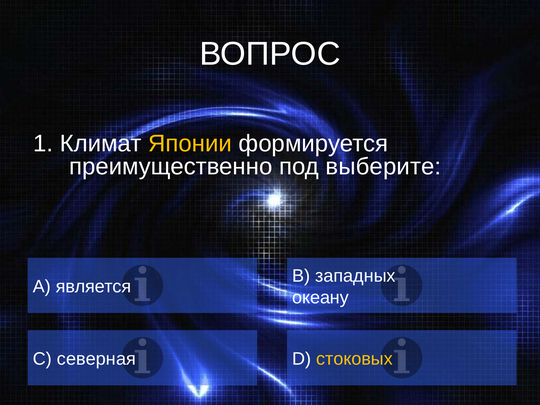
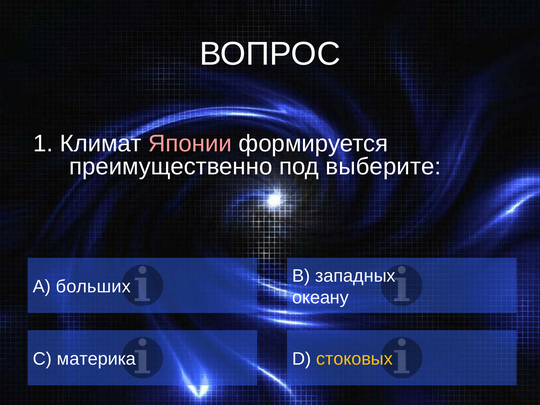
Японии colour: yellow -> pink (190, 143)
является: является -> больших (93, 287)
северная: северная -> материка (96, 359)
